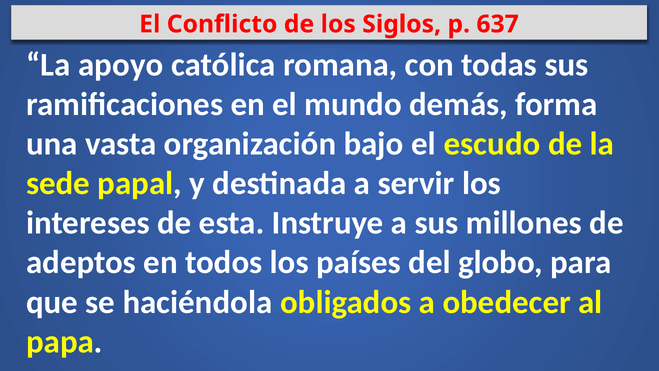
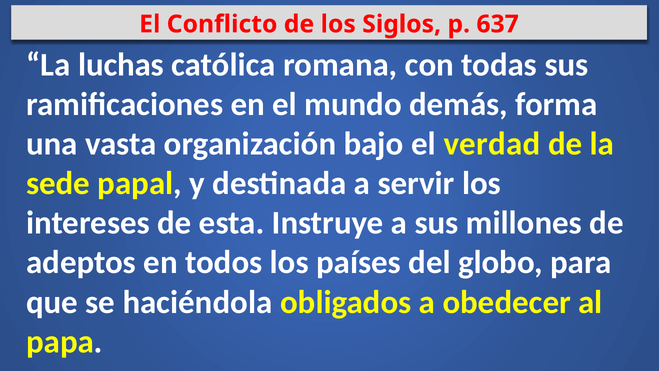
apoyo: apoyo -> luchas (121, 65)
escudo: escudo -> verdad (492, 144)
